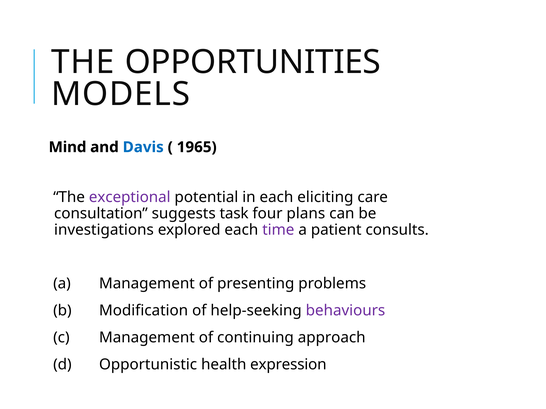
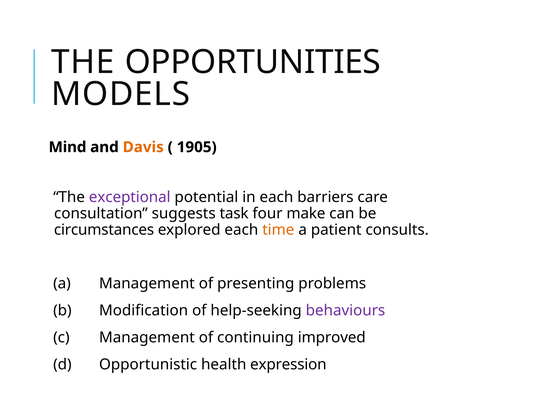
Davis colour: blue -> orange (143, 147)
1965: 1965 -> 1905 (197, 147)
eliciting: eliciting -> barriers (325, 197)
plans: plans -> make (306, 214)
investigations: investigations -> circumstances (104, 230)
time colour: purple -> orange (278, 230)
approach: approach -> improved (332, 338)
